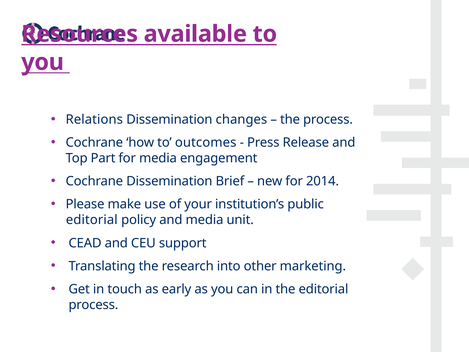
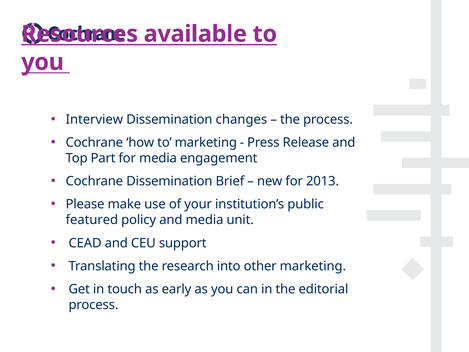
Relations: Relations -> Interview (94, 119)
to outcomes: outcomes -> marketing (206, 143)
2014: 2014 -> 2013 (323, 181)
editorial: editorial -> featured (92, 220)
